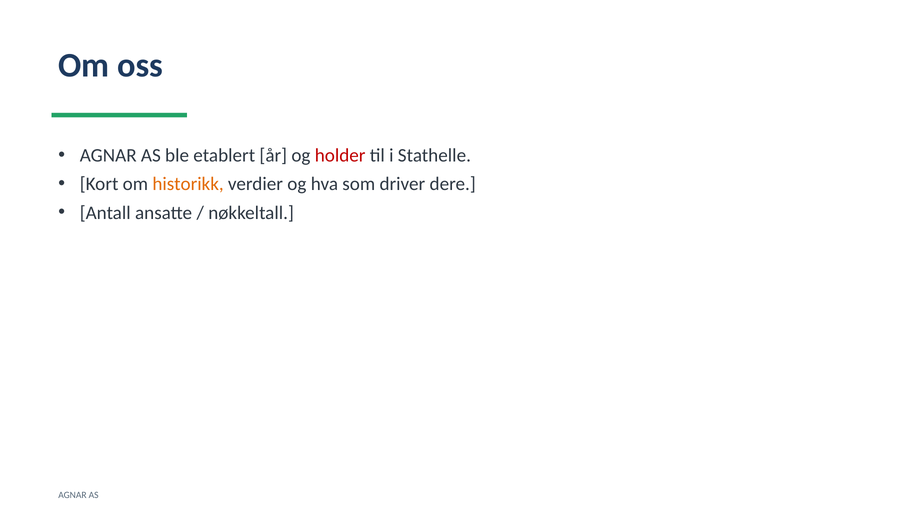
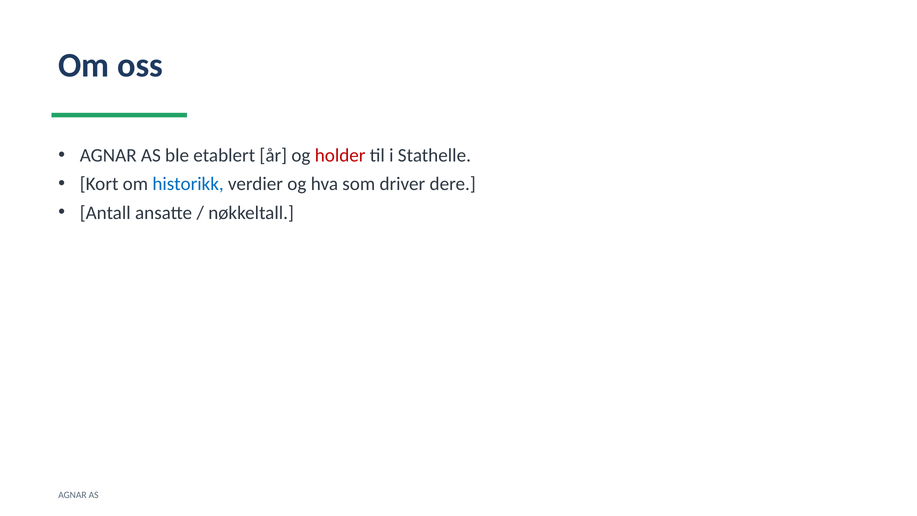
historikk colour: orange -> blue (188, 184)
